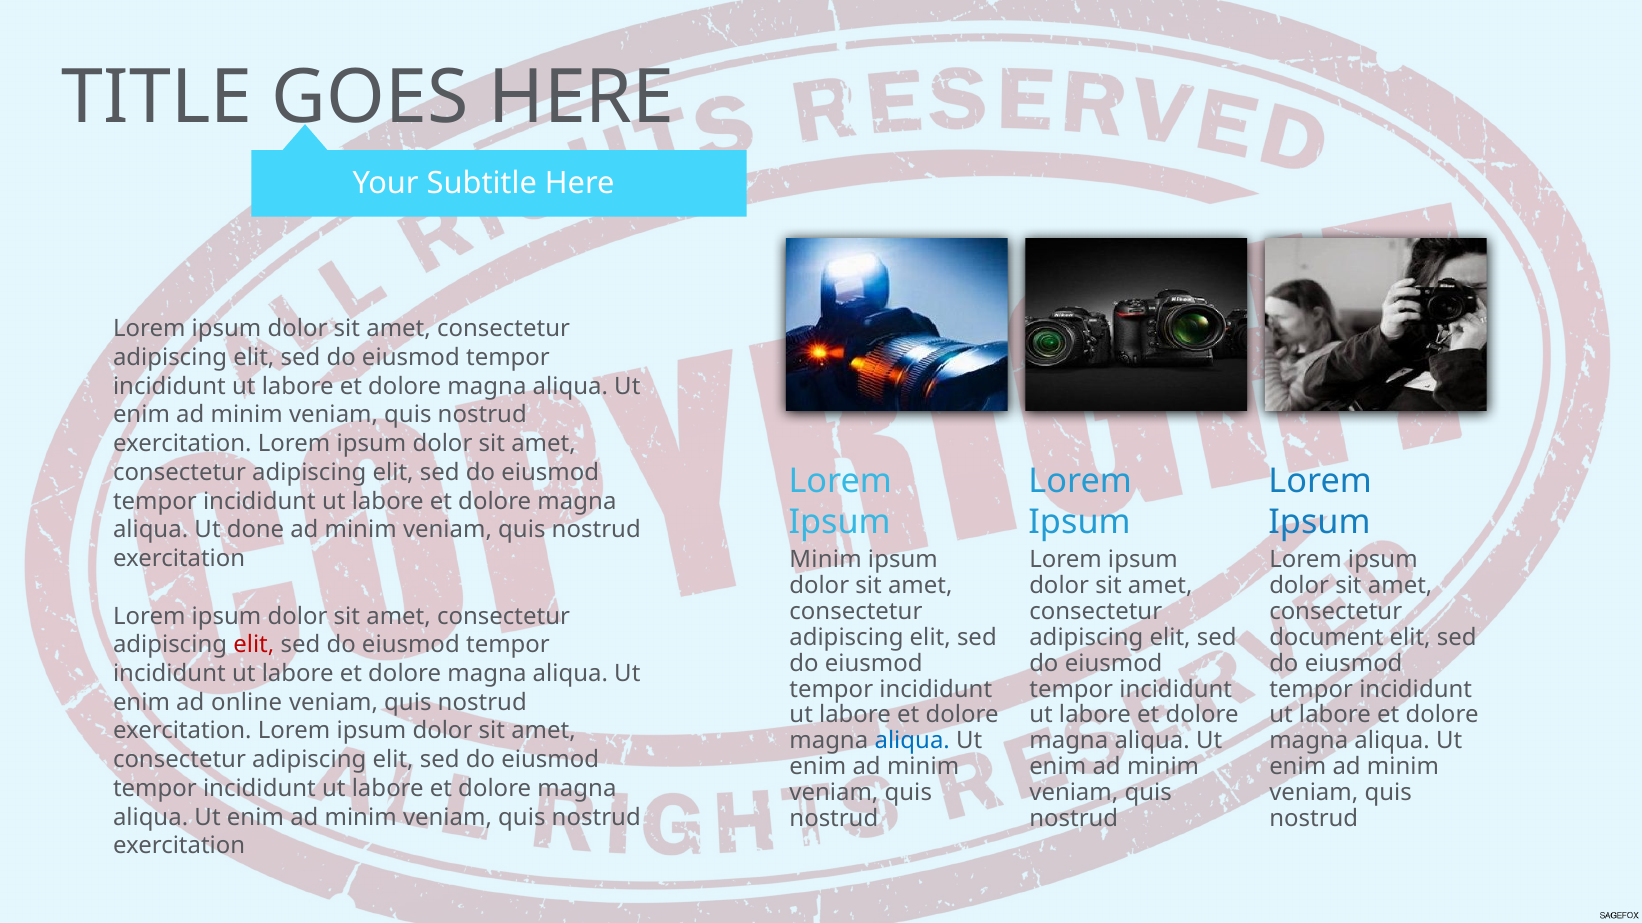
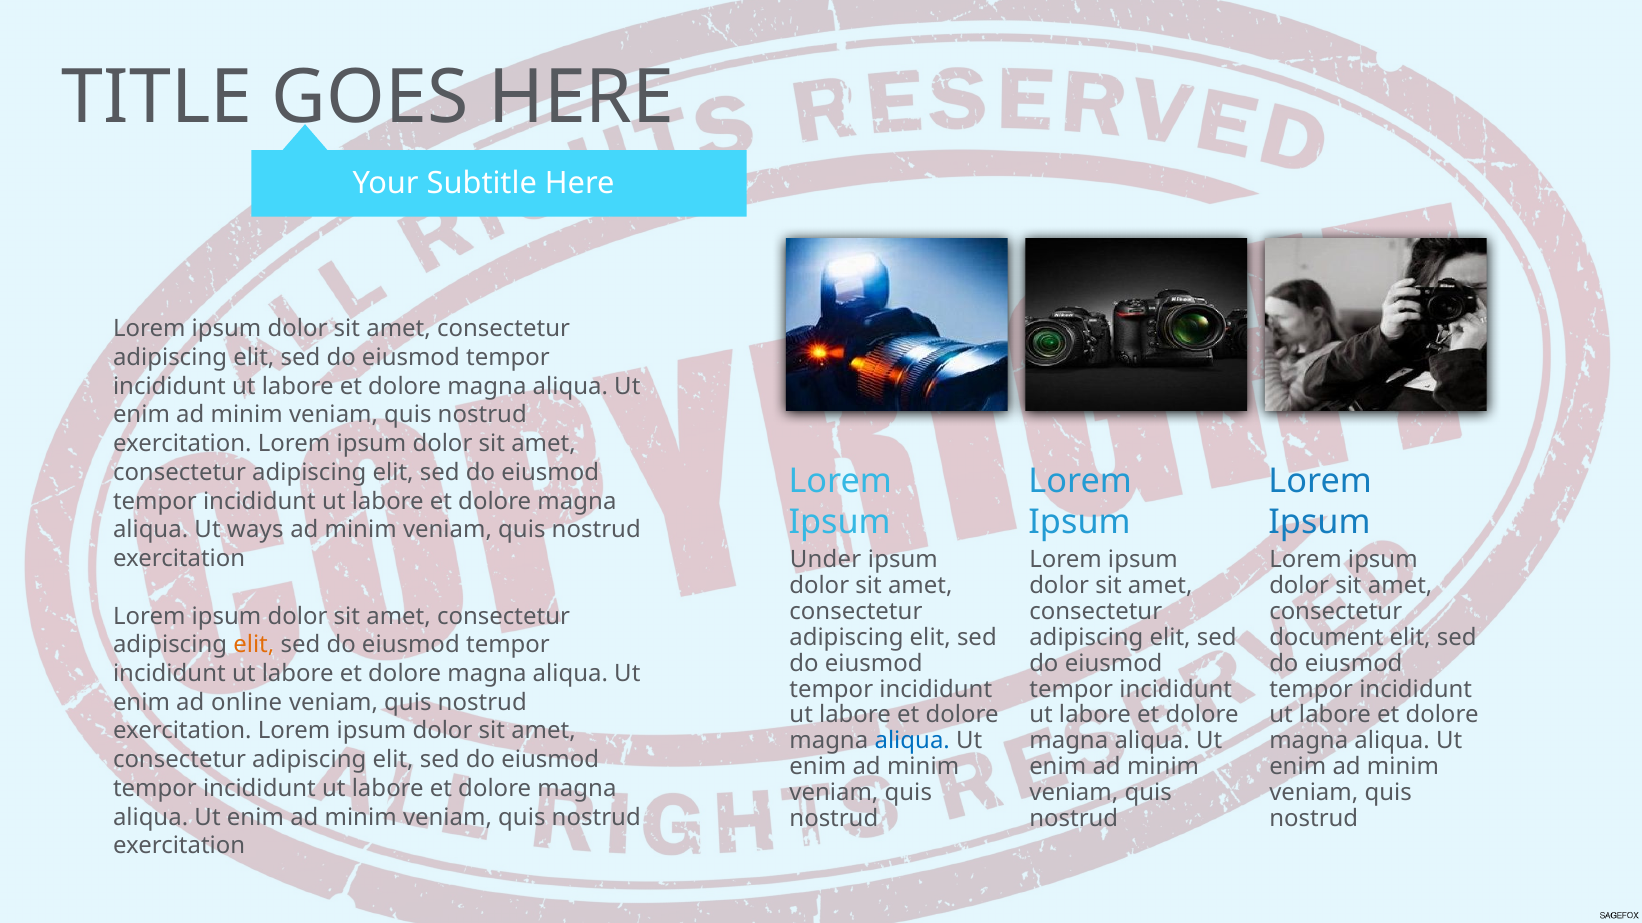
done: done -> ways (255, 530)
Minim: Minim -> Under (826, 560)
elit colour: red -> orange (254, 645)
